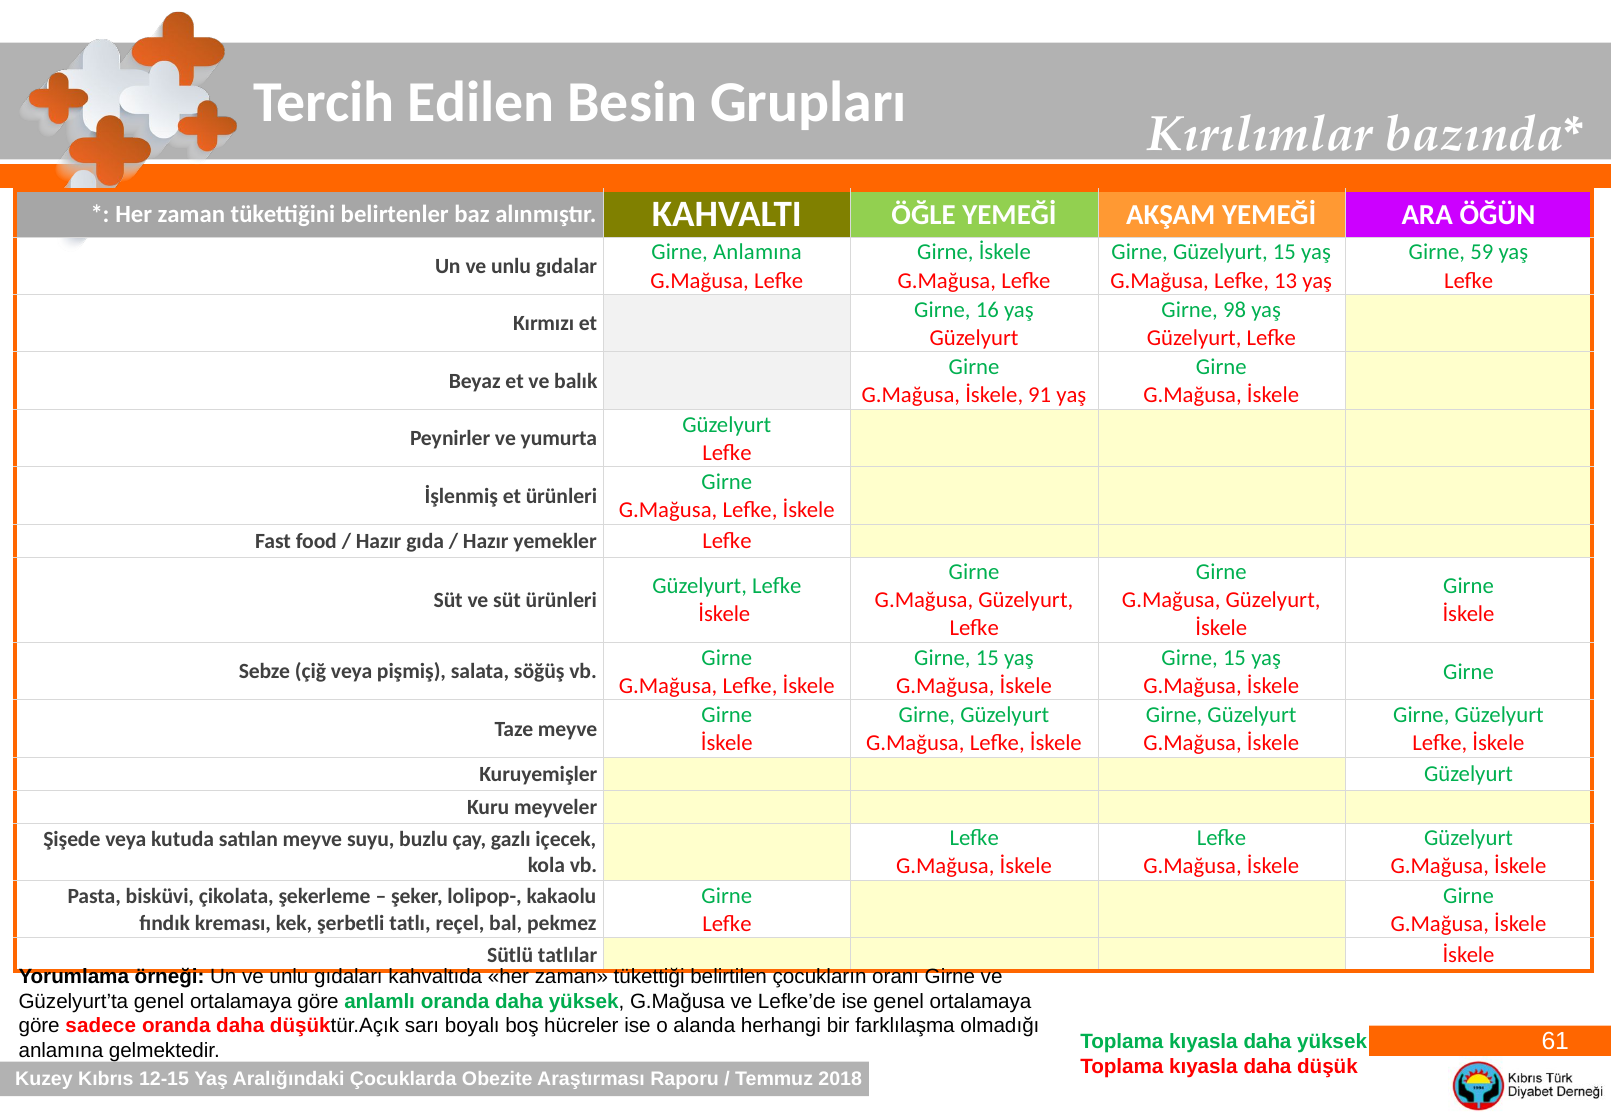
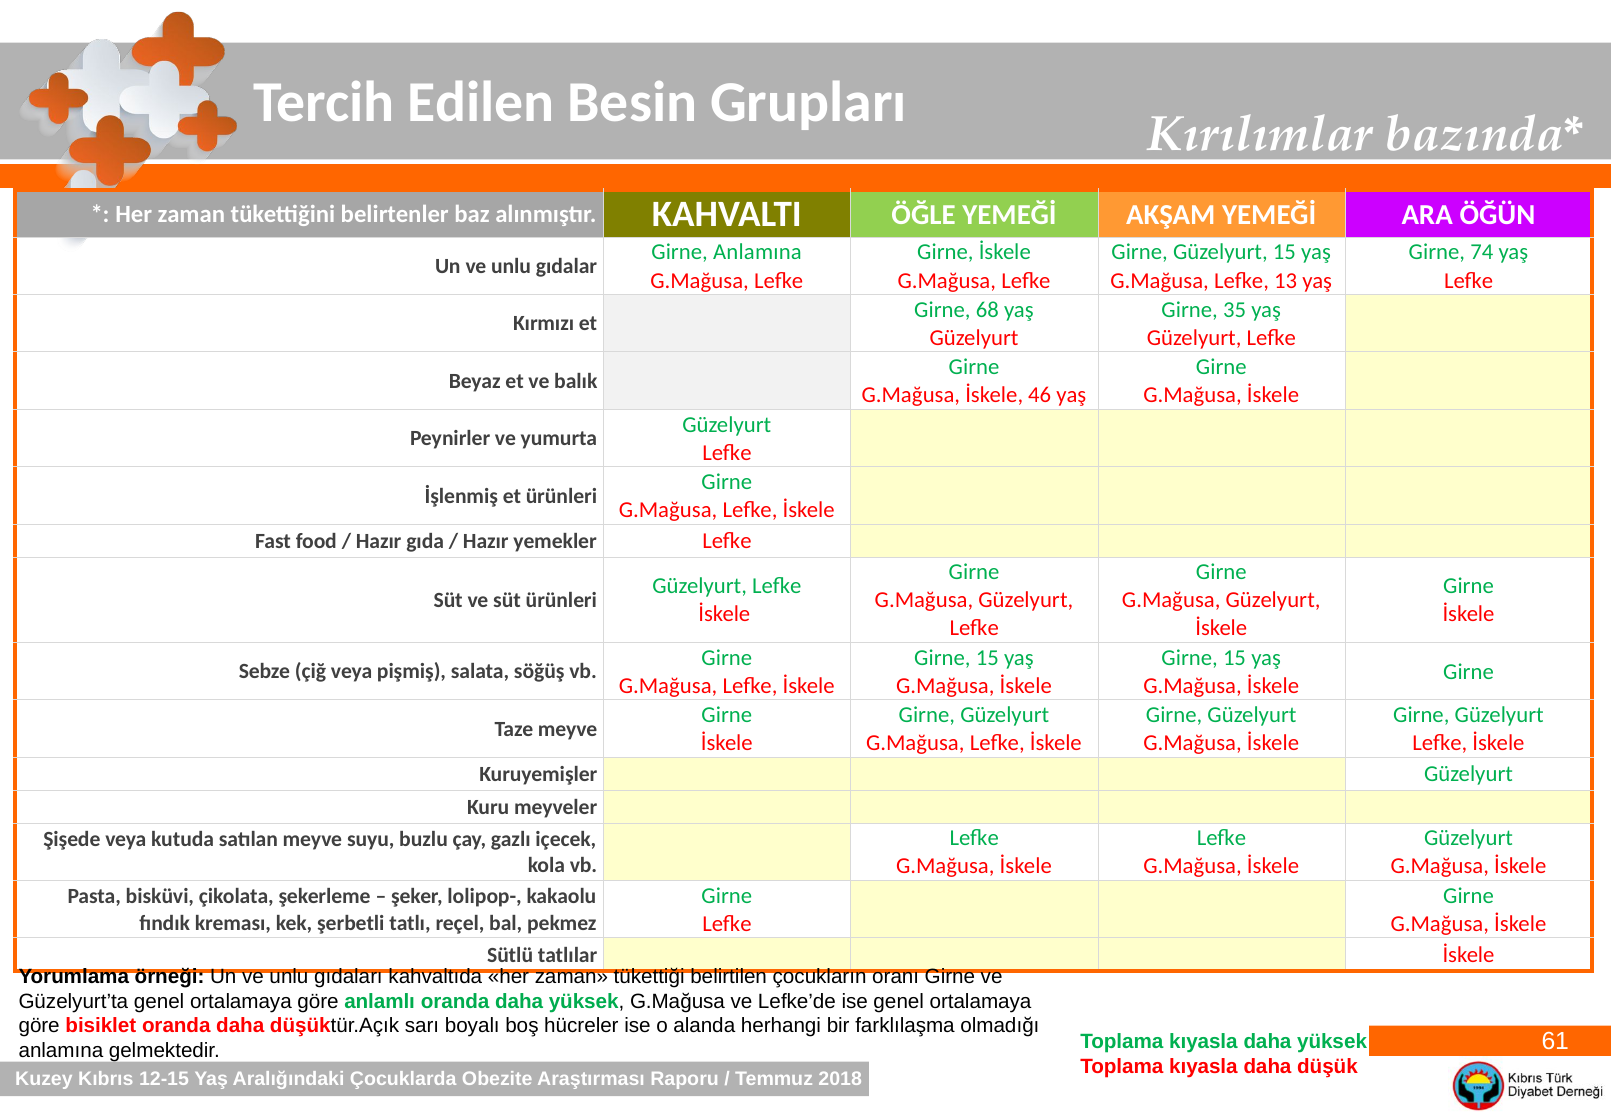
59: 59 -> 74 (1482, 253)
16: 16 -> 68 (987, 310)
98: 98 -> 35 (1235, 310)
91: 91 -> 46 (1040, 395)
sadece: sadece -> bisiklet (101, 1026)
